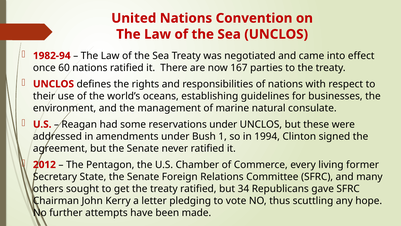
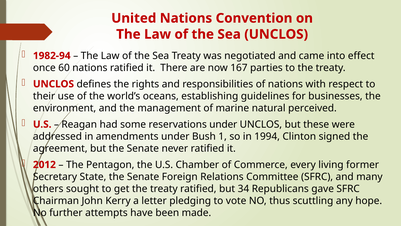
consulate: consulate -> perceived (312, 108)
